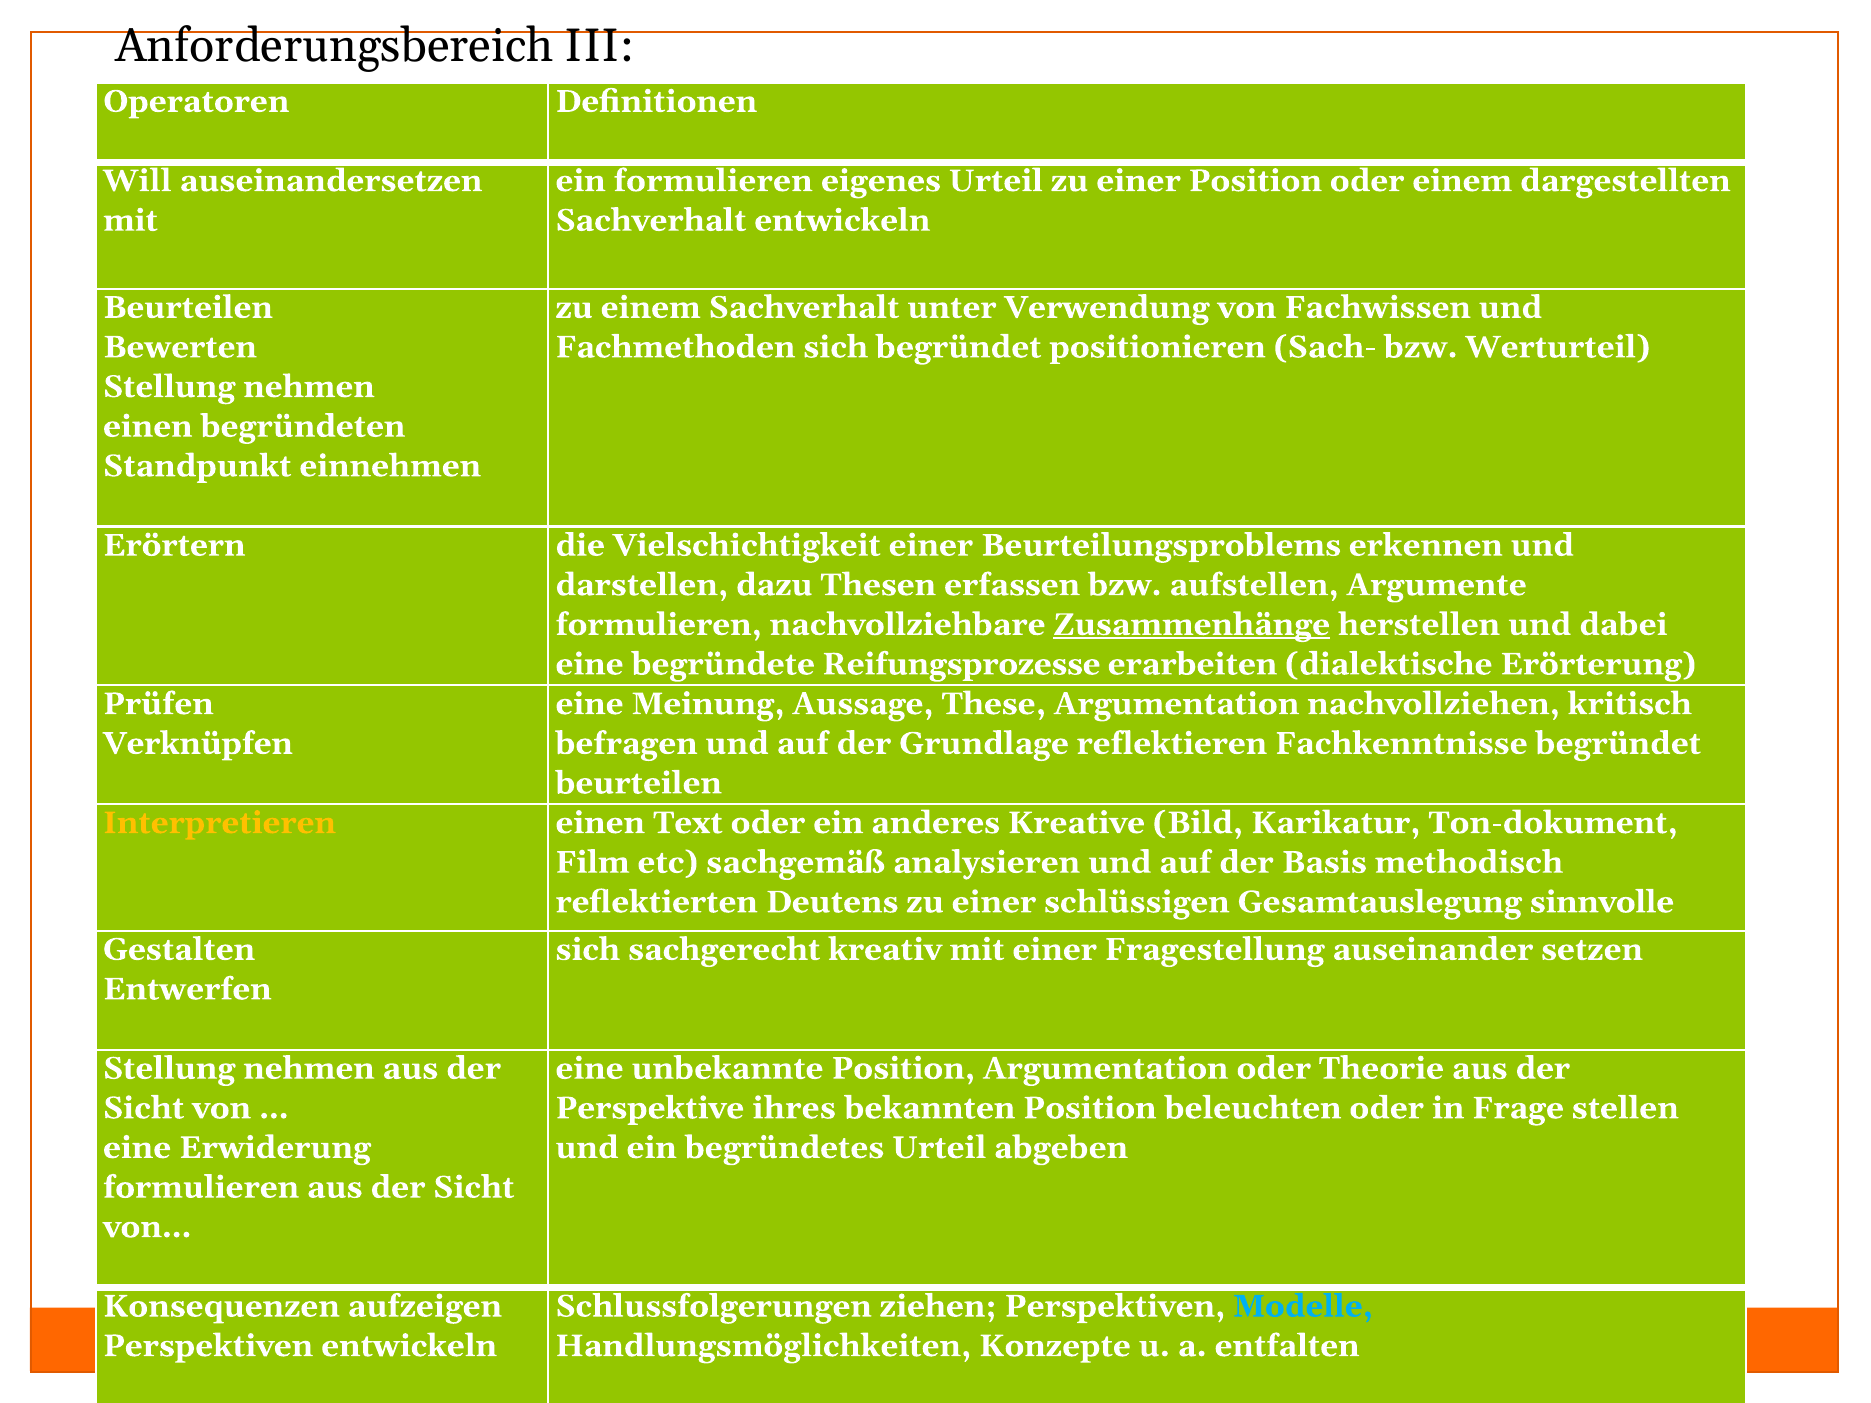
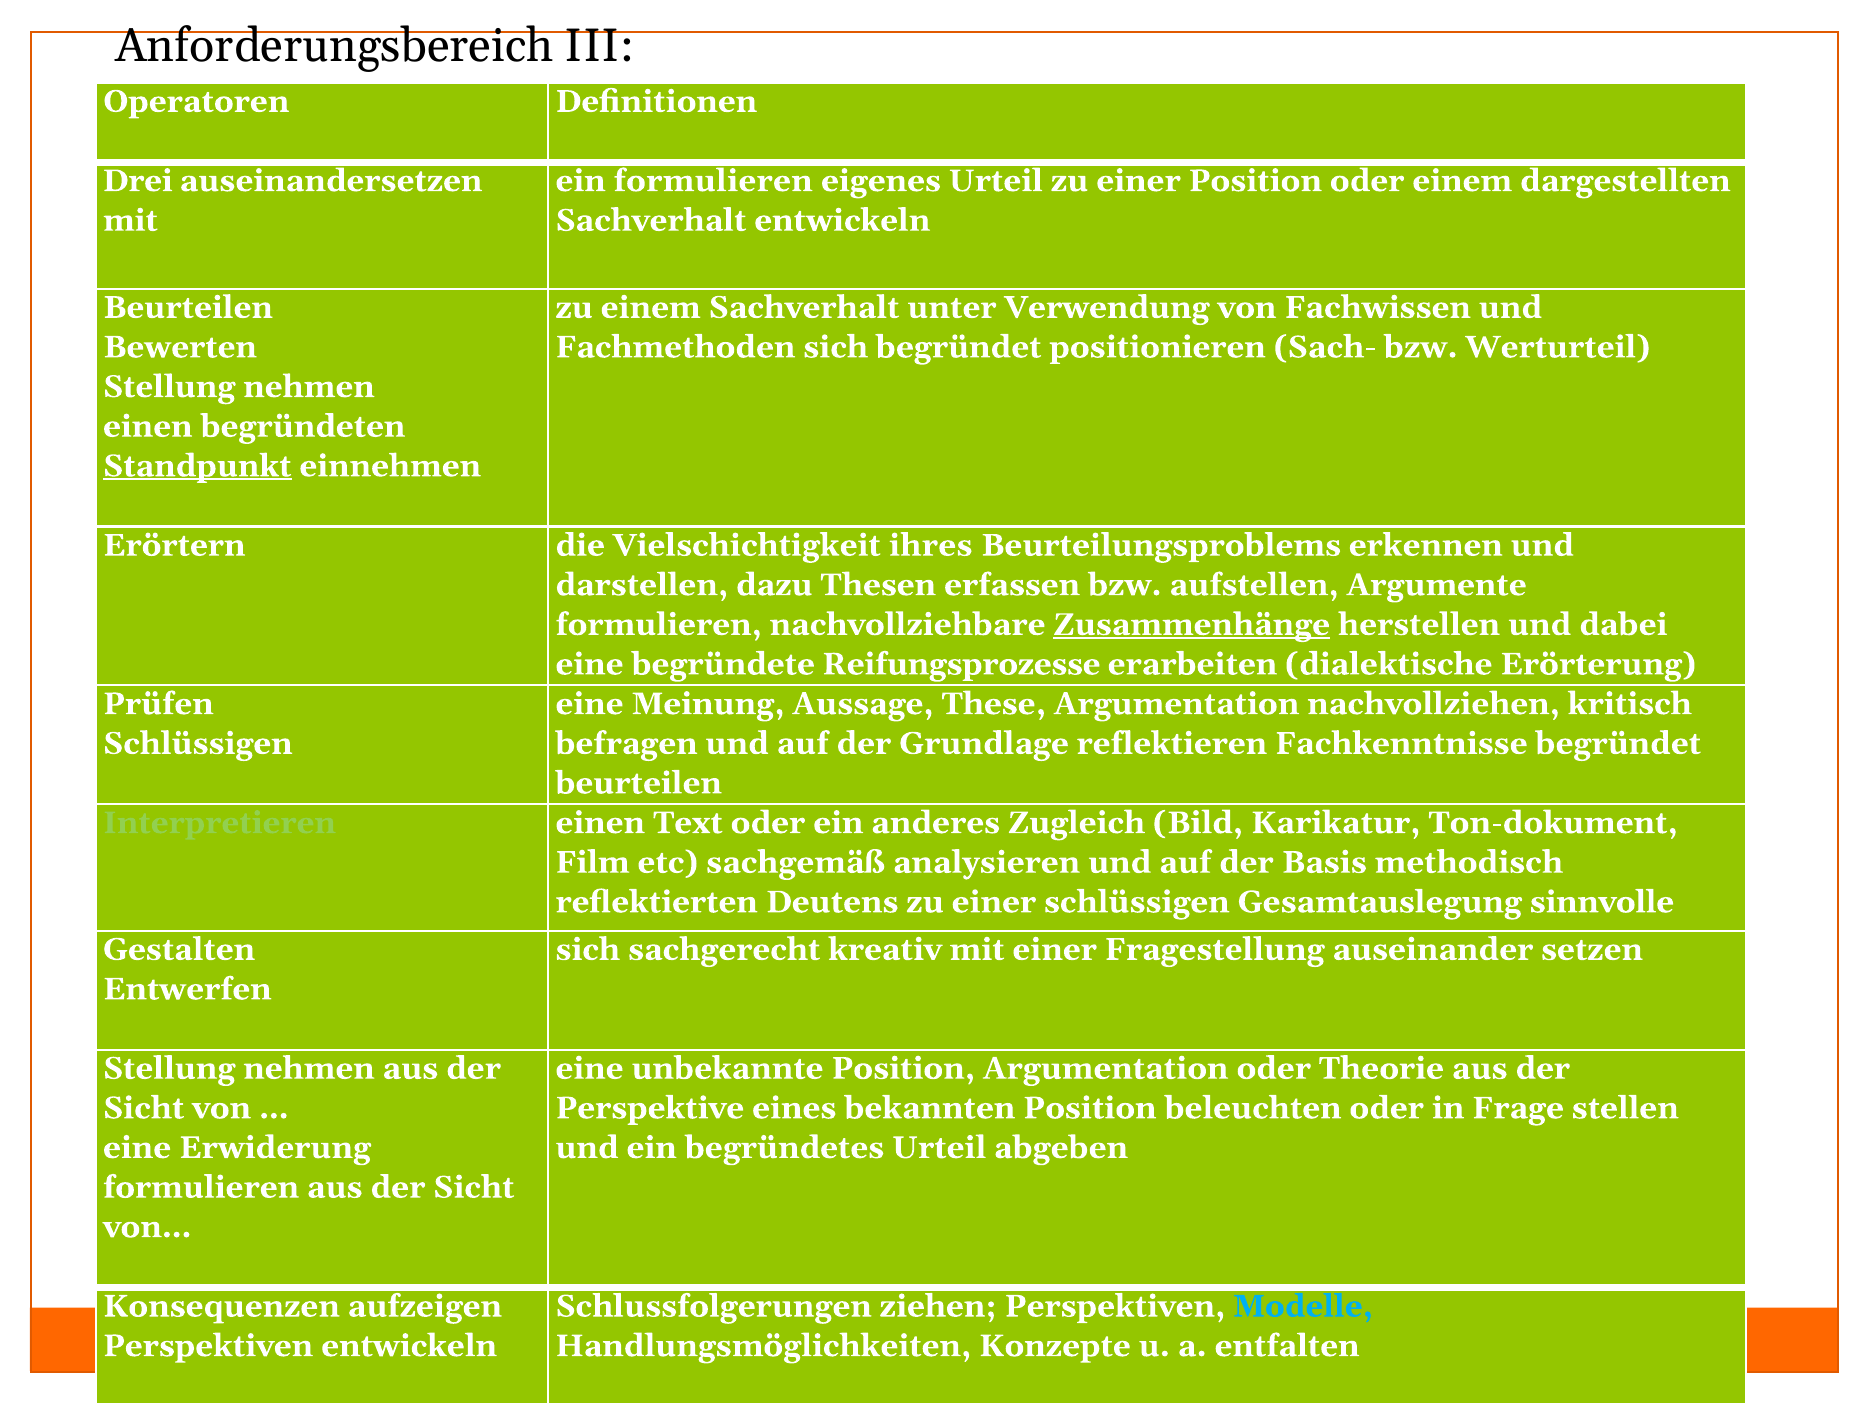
Will: Will -> Drei (138, 181)
Standpunkt underline: none -> present (197, 466)
Vielschichtigkeit einer: einer -> ihres (931, 545)
Verknüpfen: Verknüpfen -> Schlüssigen (198, 744)
Interpretieren colour: yellow -> light green (219, 823)
Kreative: Kreative -> Zugleich (1076, 823)
ihres: ihres -> eines (794, 1108)
